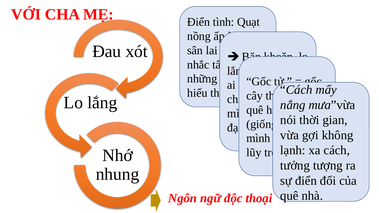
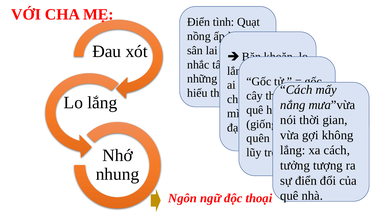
mình: mình -> quên (258, 138)
lạnh: lạnh -> lắng (293, 150)
